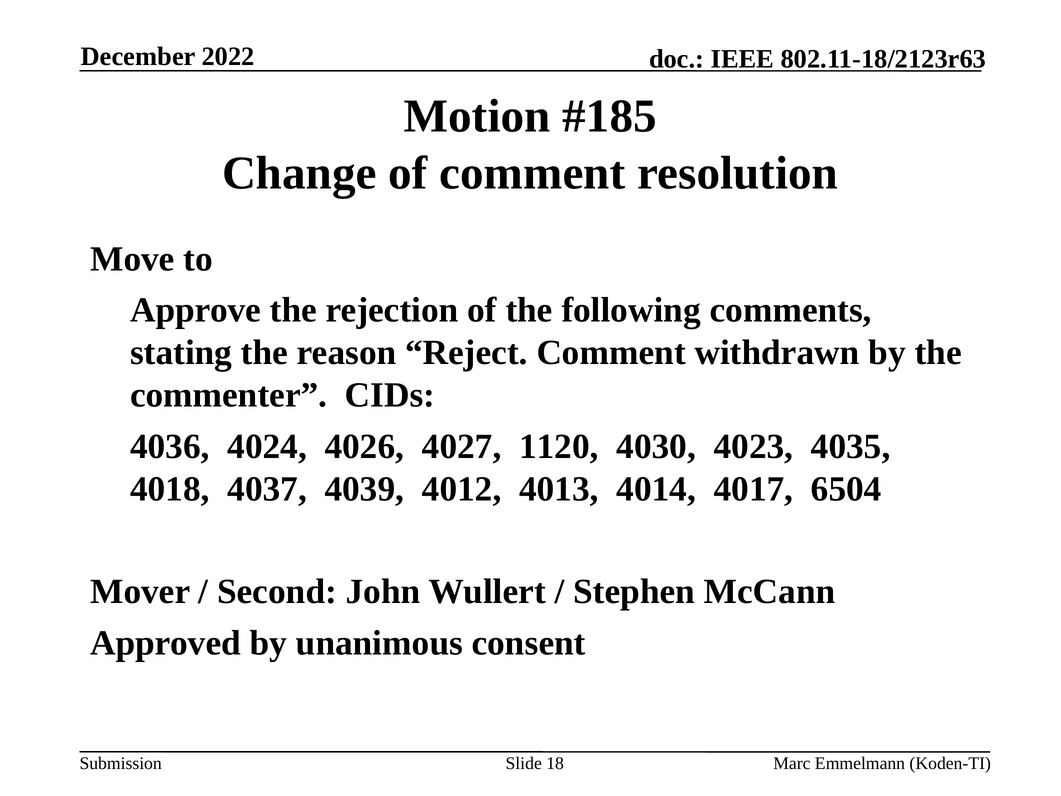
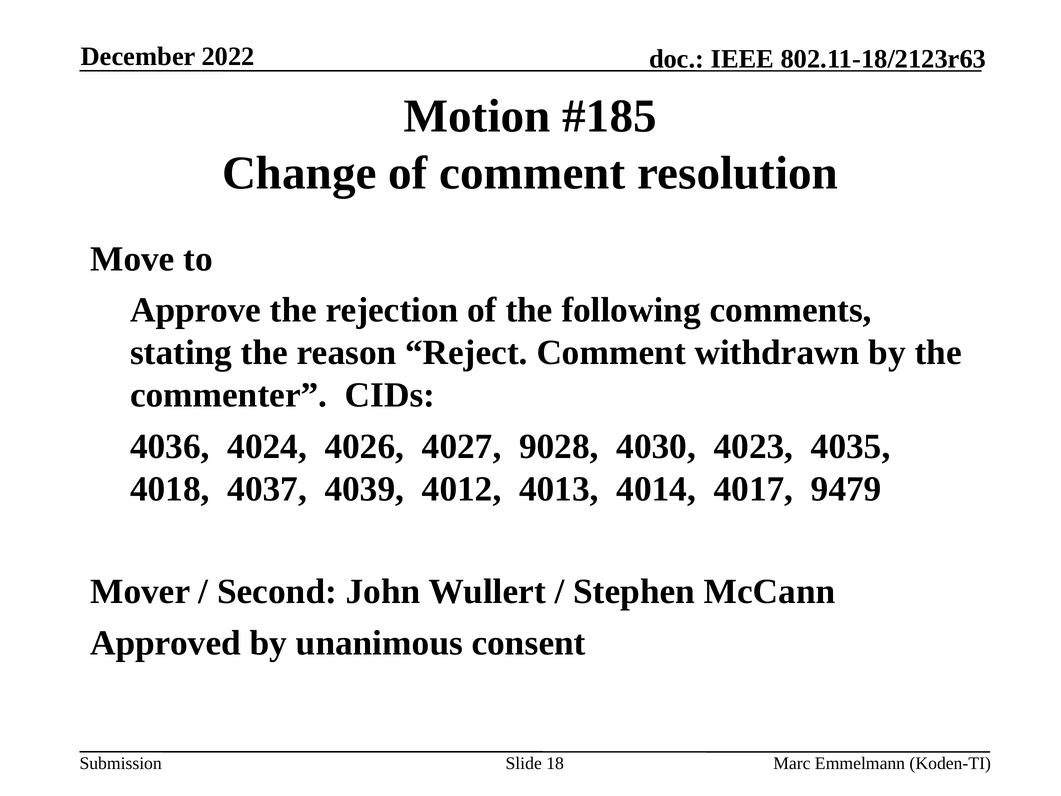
1120: 1120 -> 9028 (559, 446)
6504: 6504 -> 9479 (846, 489)
